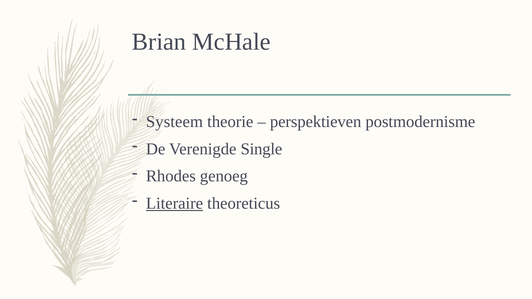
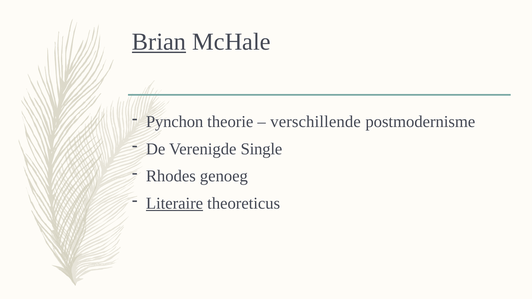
Brian underline: none -> present (159, 42)
Systeem: Systeem -> Pynchon (175, 122)
perspektieven: perspektieven -> verschillende (316, 122)
